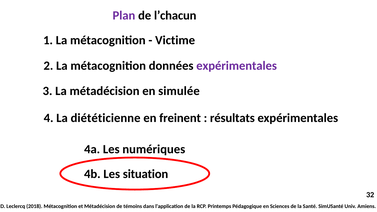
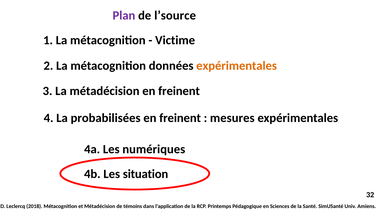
l’chacun: l’chacun -> l’source (175, 16)
expérimentales colour: purple -> orange (237, 66)
métadécision en simulée: simulée -> freinent (179, 91)
diététicienne: diététicienne -> probabilisées (106, 118)
résultats: résultats -> mesures (232, 118)
